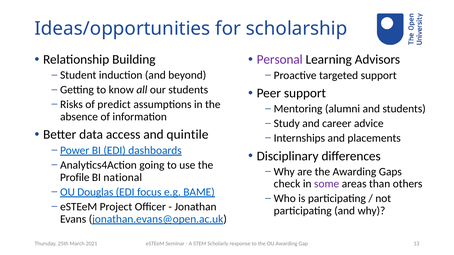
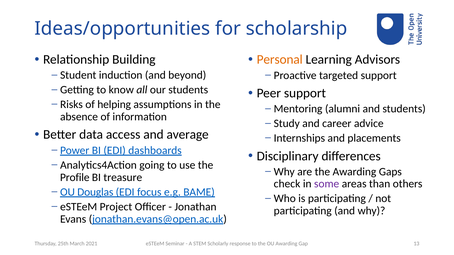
Personal colour: purple -> orange (280, 60)
predict: predict -> helping (114, 105)
quintile: quintile -> average (188, 135)
national: national -> treasure (123, 178)
